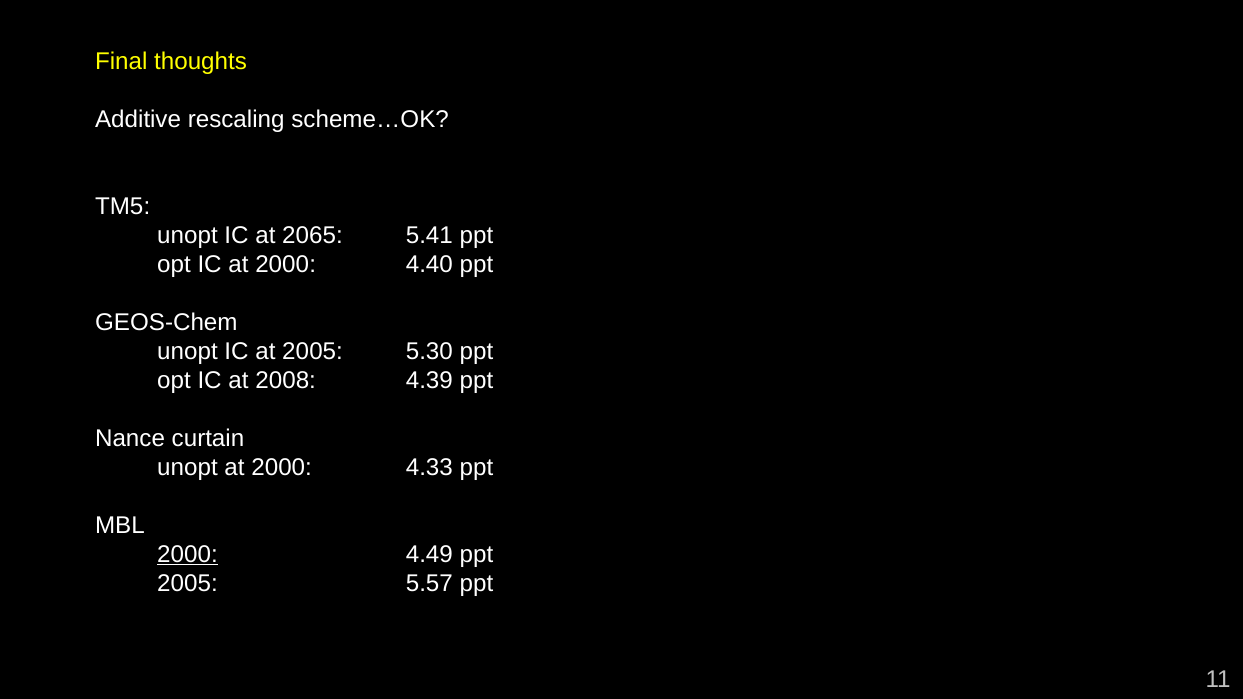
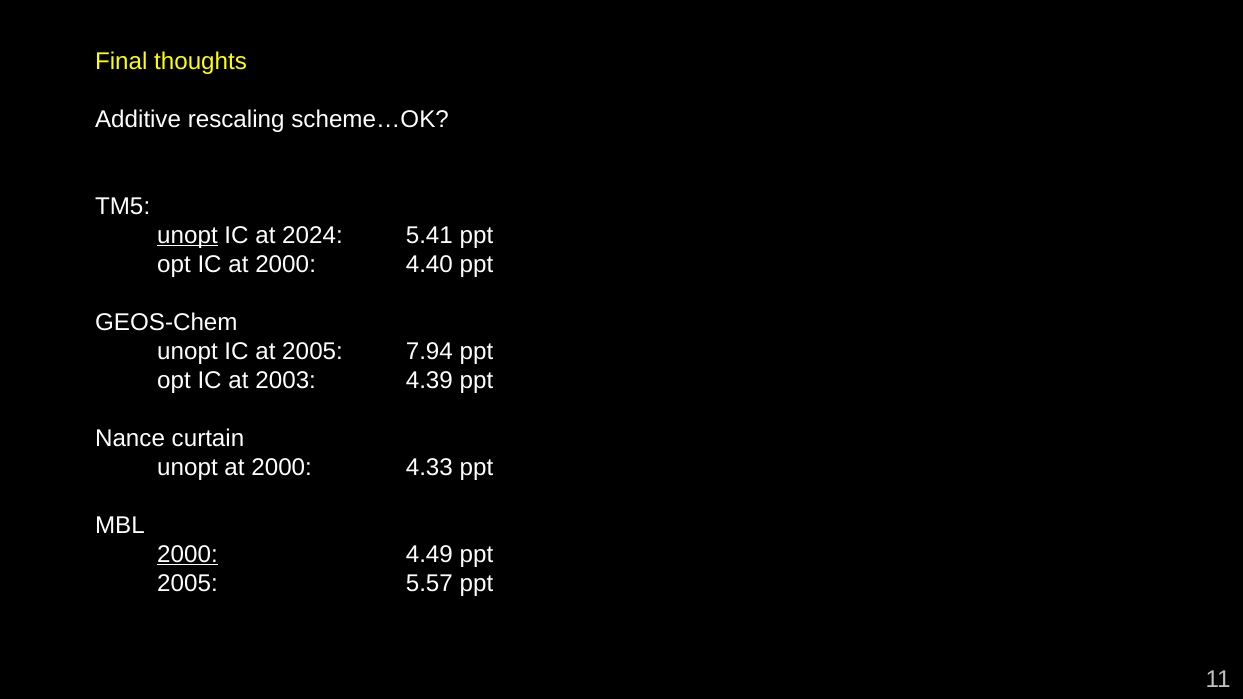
unopt underline: none -> present (187, 235)
2065: 2065 -> 2024 (312, 235)
5.30: 5.30 -> 7.94 (429, 351)
2008: 2008 -> 2003 (286, 380)
